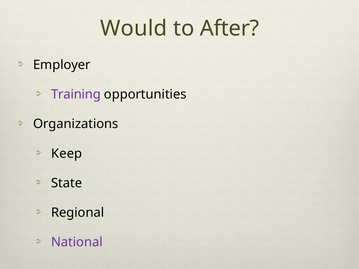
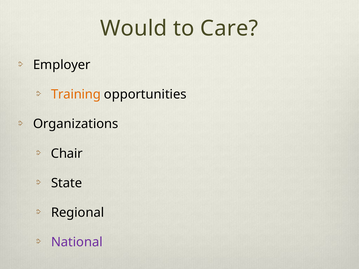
After: After -> Care (229, 28)
Training colour: purple -> orange (76, 95)
Keep: Keep -> Chair (67, 154)
